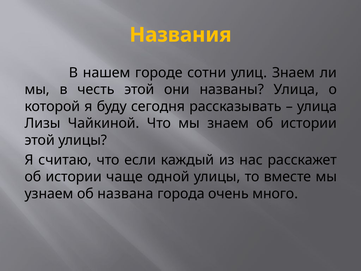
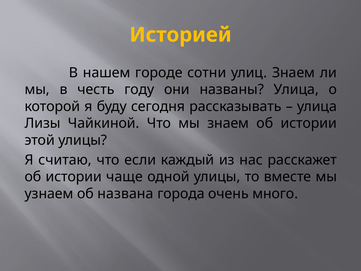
Названия: Названия -> Историей (181, 35)
честь этой: этой -> году (139, 89)
